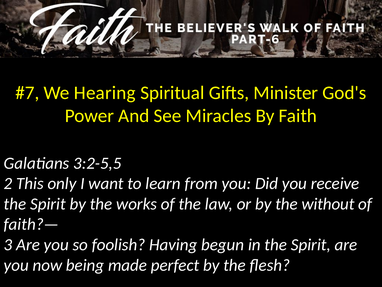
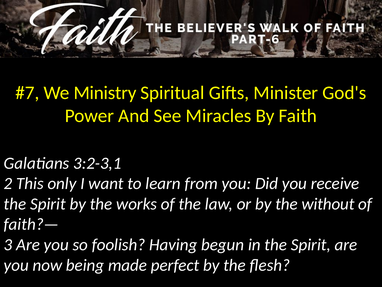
Hearing: Hearing -> Ministry (105, 93)
3:2-5,5: 3:2-5,5 -> 3:2-3,1 (97, 163)
